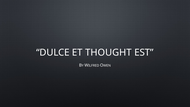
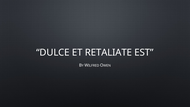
THOUGHT: THOUGHT -> RETALIATE (108, 52)
